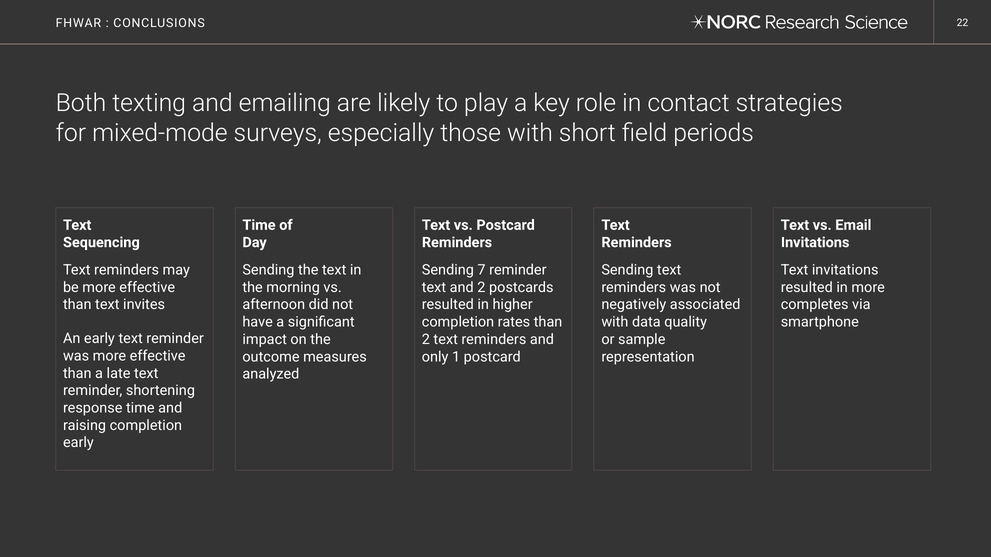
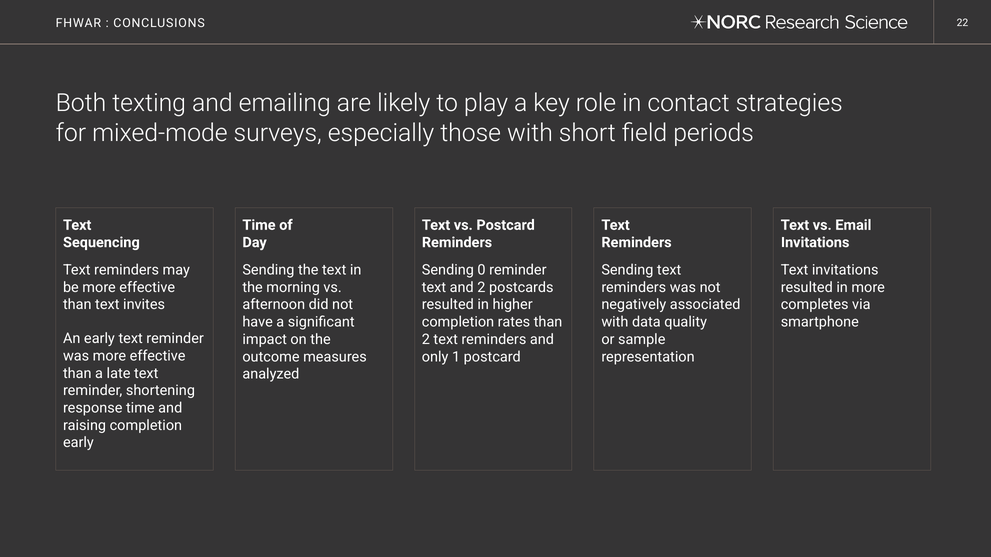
7: 7 -> 0 (482, 270)
